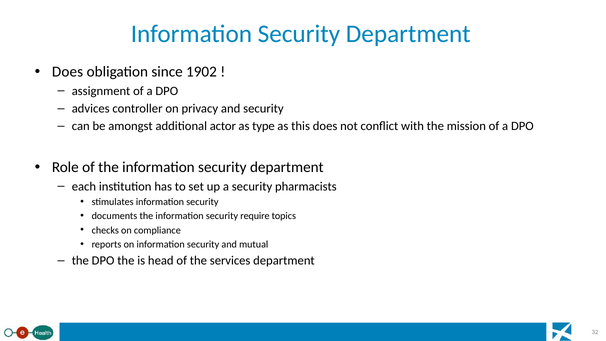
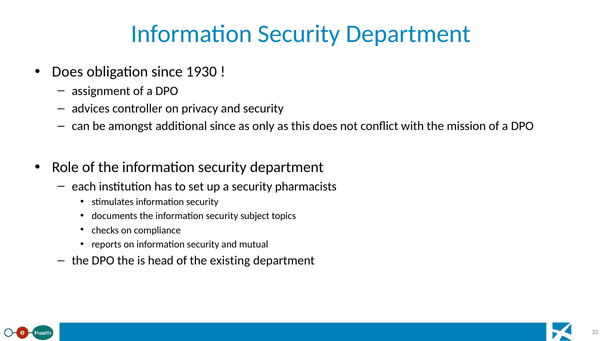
1902: 1902 -> 1930 (201, 72)
additional actor: actor -> since (223, 126)
type: type -> only (263, 126)
require: require -> subject (255, 216)
services: services -> existing (230, 261)
